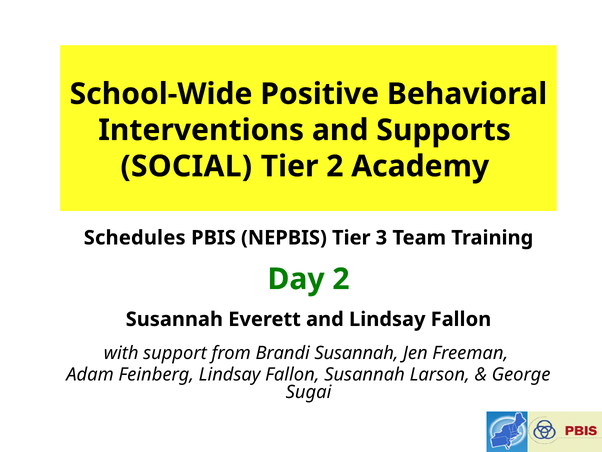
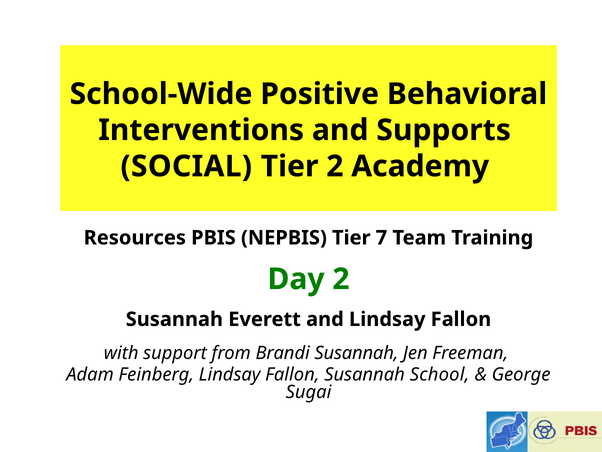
Schedules: Schedules -> Resources (135, 238)
3: 3 -> 7 (381, 238)
Larson: Larson -> School (440, 374)
